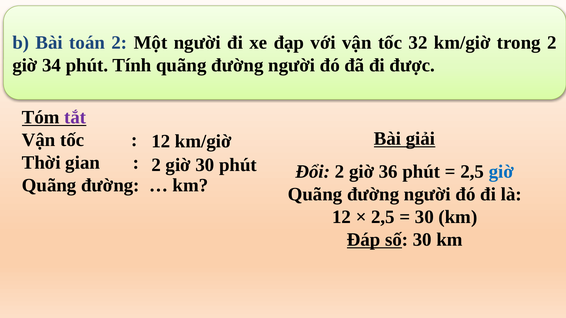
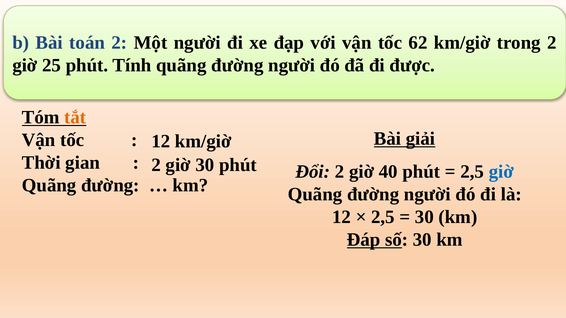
32: 32 -> 62 (418, 43)
34: 34 -> 25 (52, 65)
tắt colour: purple -> orange (75, 118)
36: 36 -> 40 (388, 172)
